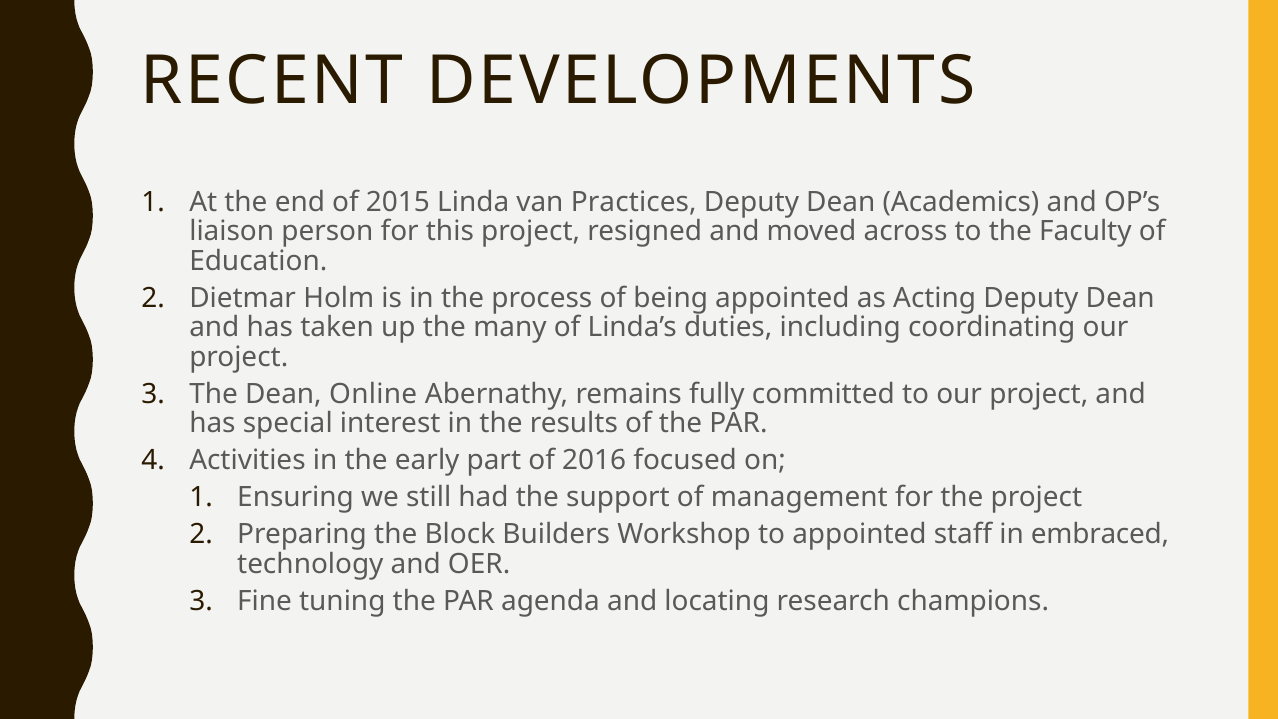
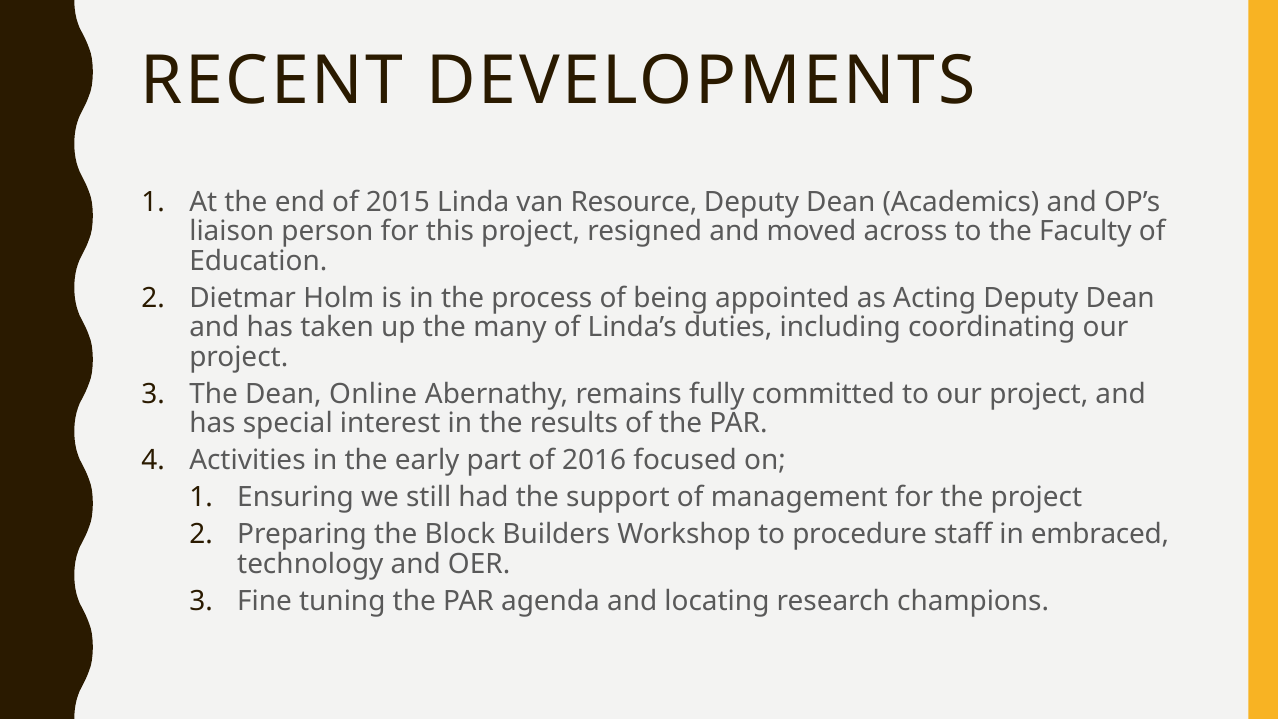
Practices: Practices -> Resource (634, 202)
to appointed: appointed -> procedure (860, 534)
